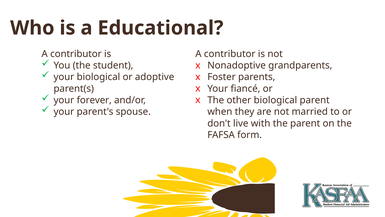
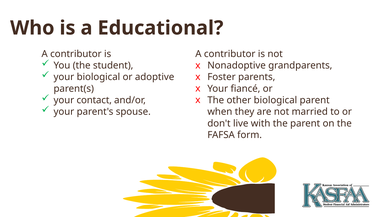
forever: forever -> contact (94, 100)
